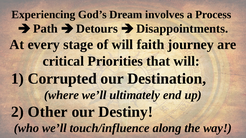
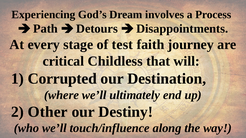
of will: will -> test (122, 45)
Priorities: Priorities -> Childless (115, 61)
